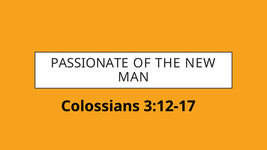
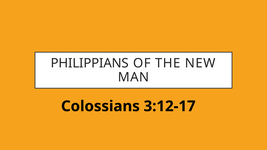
PASSIONATE: PASSIONATE -> PHILIPPIANS (90, 63)
